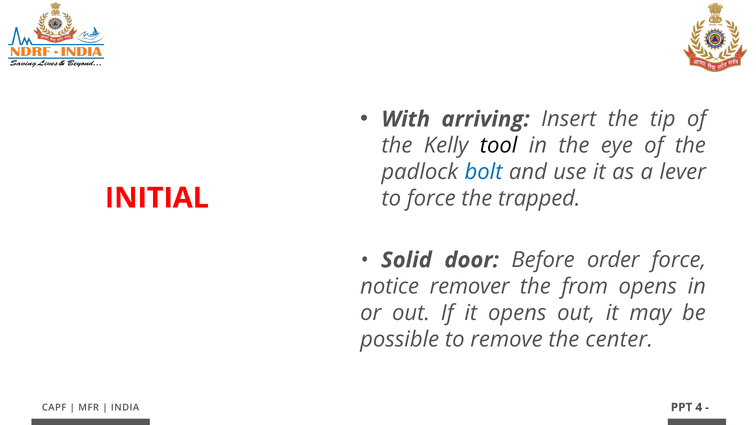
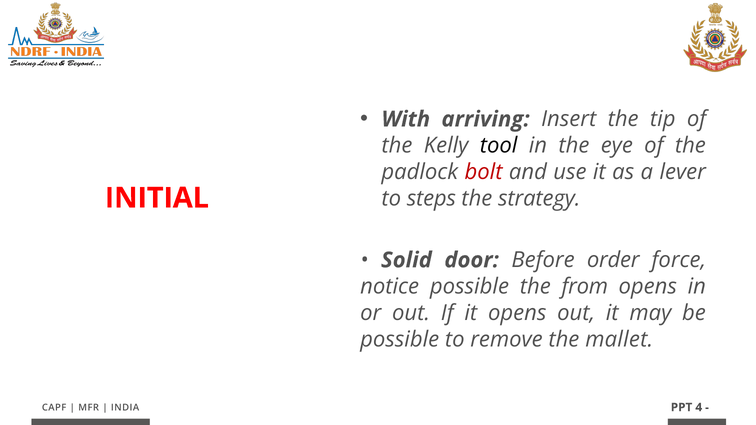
bolt colour: blue -> red (484, 172)
to force: force -> steps (431, 199)
trapped: trapped -> strategy (539, 199)
notice remover: remover -> possible (469, 287)
center: center -> mallet (619, 340)
